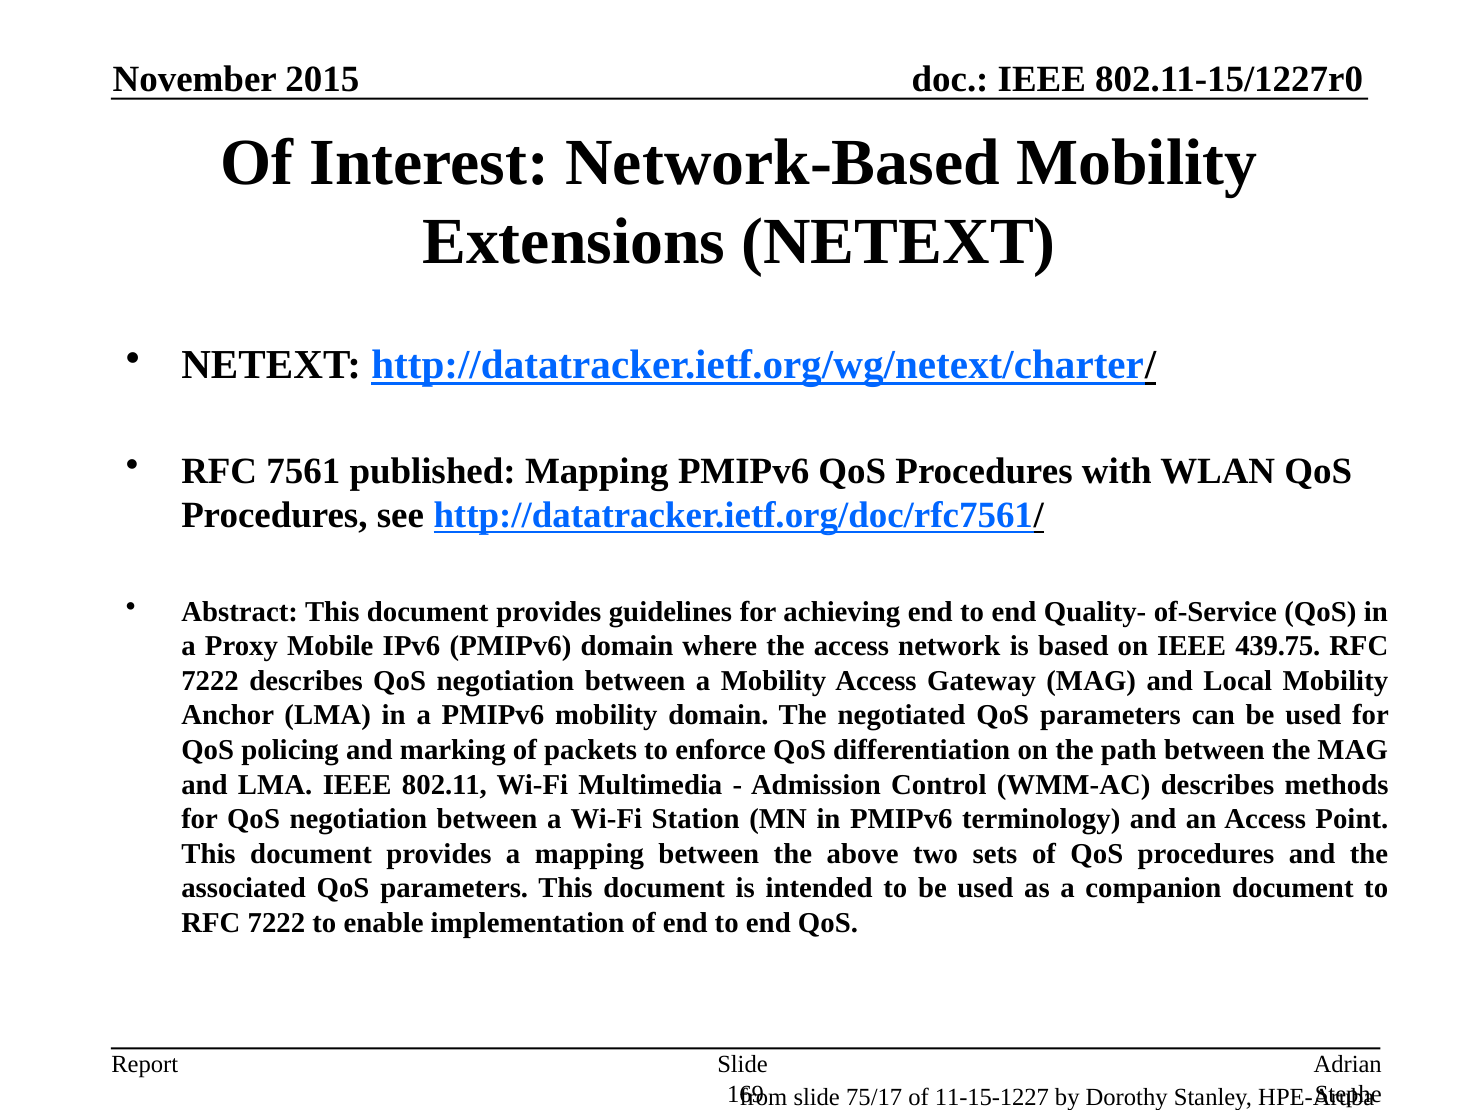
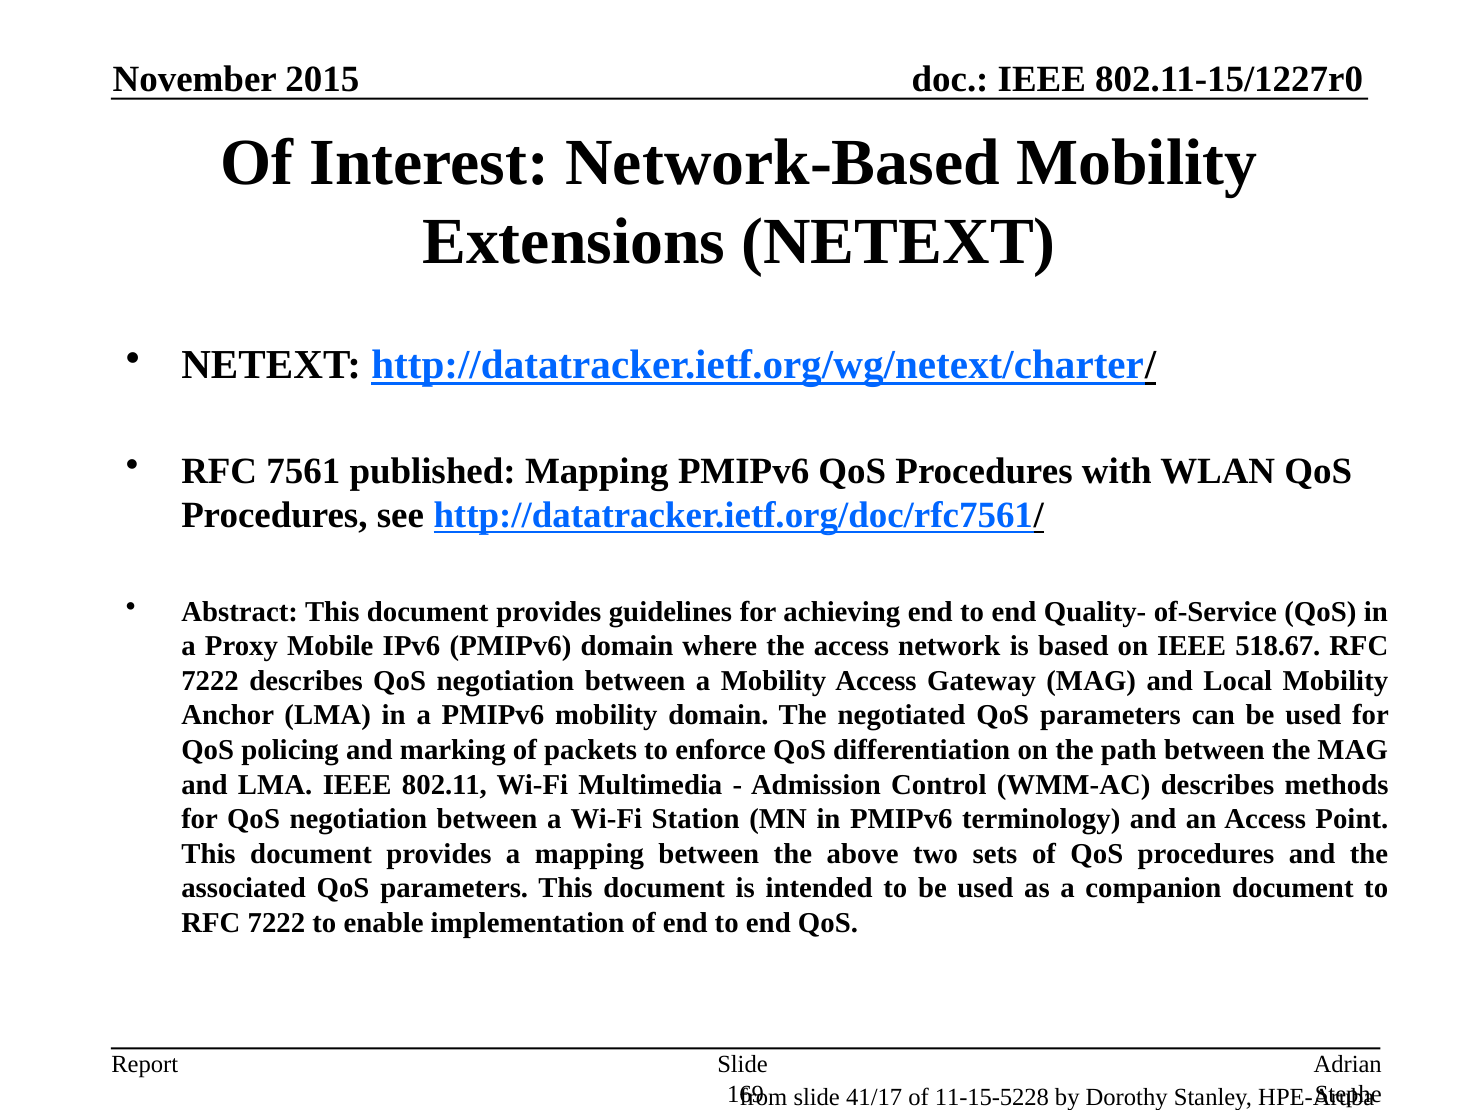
439.75: 439.75 -> 518.67 (1278, 646)
75/17: 75/17 -> 41/17 (874, 1096)
11-15-1227: 11-15-1227 -> 11-15-5228 (992, 1096)
